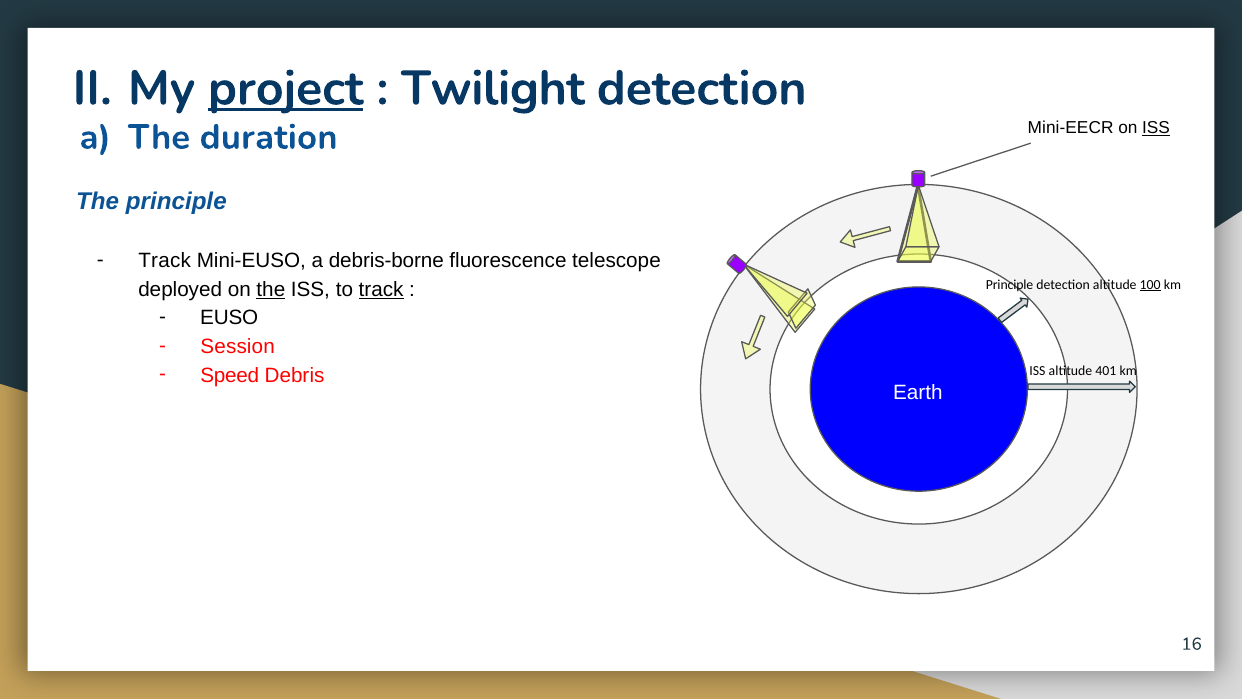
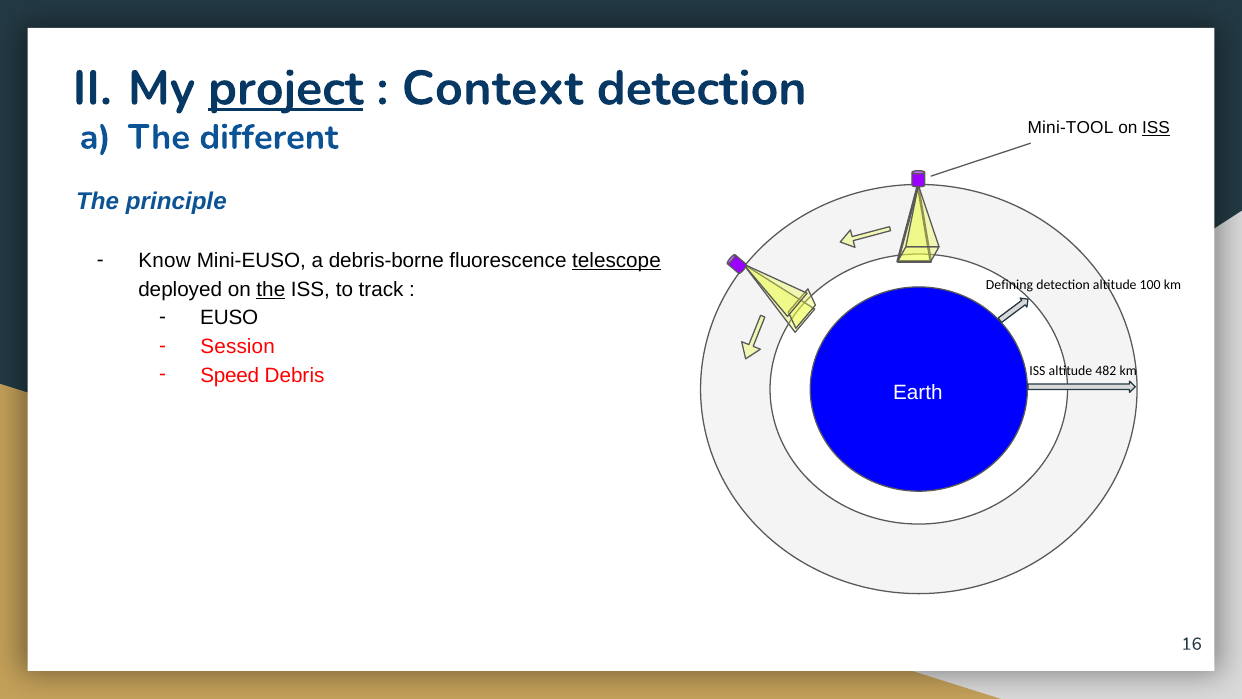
Twilight: Twilight -> Context (492, 88)
Mini-EECR: Mini-EECR -> Mini-TOOL (1071, 128)
duration: duration -> different (269, 137)
Track: Track -> Know (165, 261)
telescope underline: none -> present (616, 261)
Principle: Principle -> Defining (1009, 284)
100 underline: present -> none (1150, 284)
track underline: present -> none (381, 289)
401: 401 -> 482 (1106, 371)
